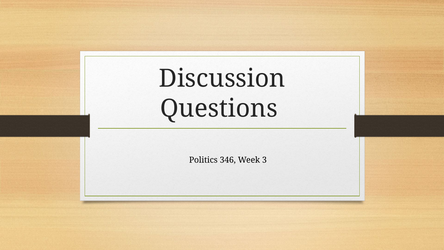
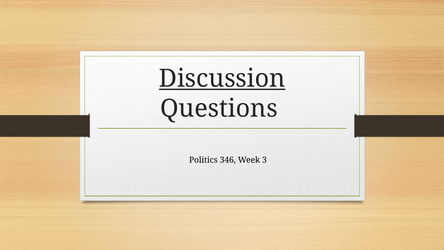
Discussion underline: none -> present (222, 78)
